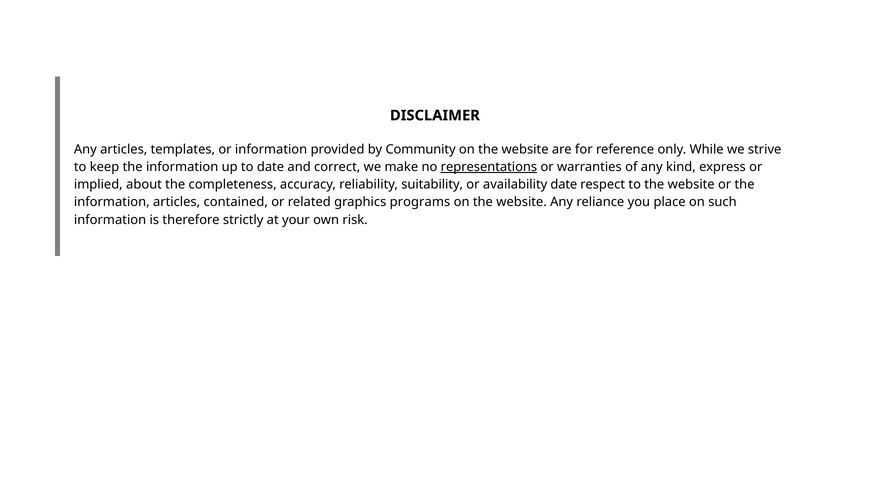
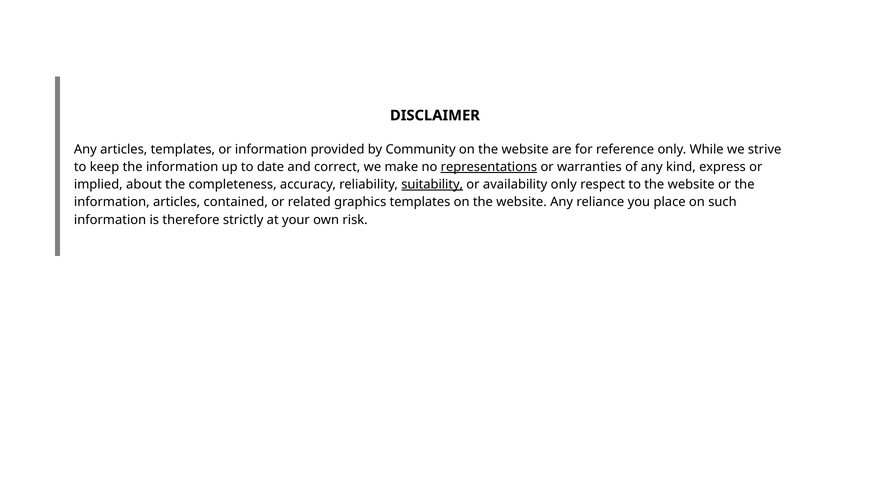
suitability underline: none -> present (432, 185)
availability date: date -> only (564, 185)
graphics programs: programs -> templates (420, 202)
